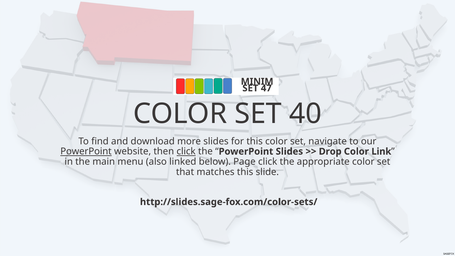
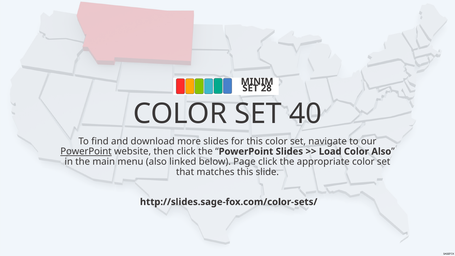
47: 47 -> 28 (266, 88)
click underline: present -> none (186, 151)
Drop: Drop -> Load (330, 151)
Color Link: Link -> Also (381, 151)
